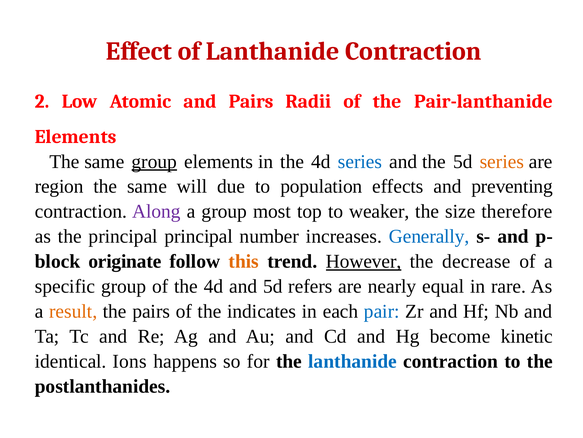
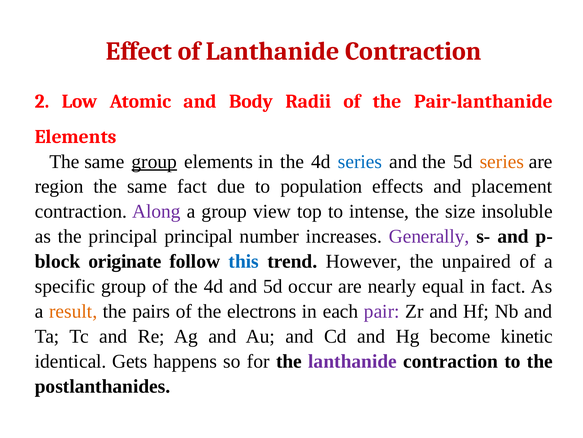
and Pairs: Pairs -> Body (251, 101)
same will: will -> fact (192, 186)
preventing: preventing -> placement (512, 186)
most: most -> view (272, 211)
weaker: weaker -> intense (379, 211)
therefore: therefore -> insoluble (517, 211)
Generally colour: blue -> purple (429, 236)
this colour: orange -> blue (244, 261)
However underline: present -> none (364, 261)
decrease: decrease -> unpaired (476, 261)
refers: refers -> occur (310, 286)
in rare: rare -> fact (508, 286)
indicates: indicates -> electrons (262, 311)
pair colour: blue -> purple (382, 311)
Ions: Ions -> Gets (130, 361)
lanthanide colour: blue -> purple (353, 361)
